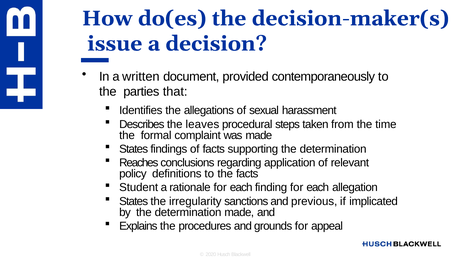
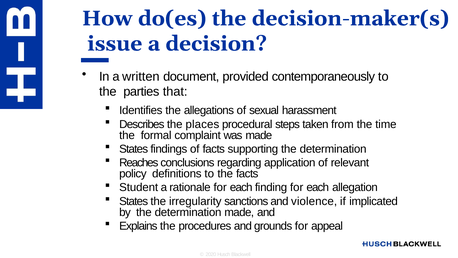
leaves: leaves -> places (202, 124)
previous: previous -> violence (314, 201)
